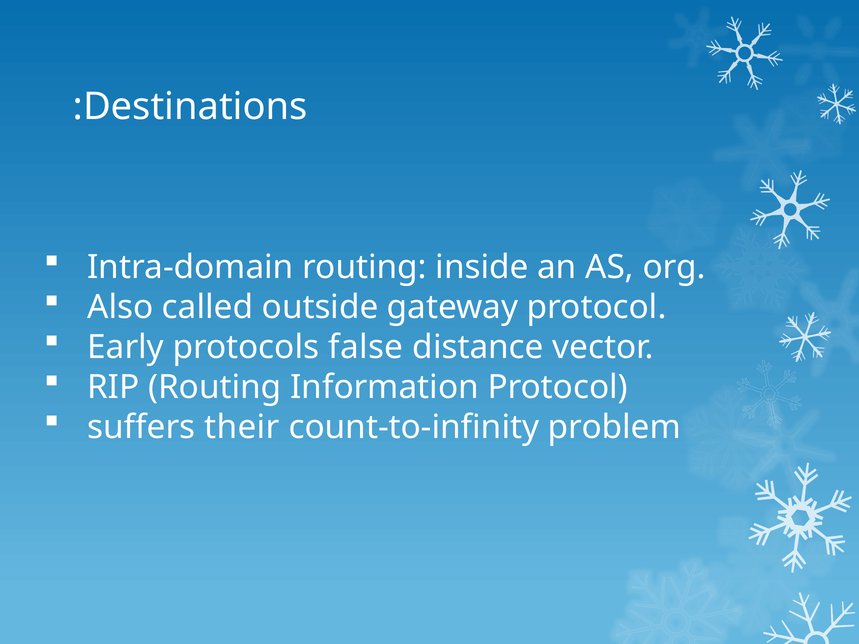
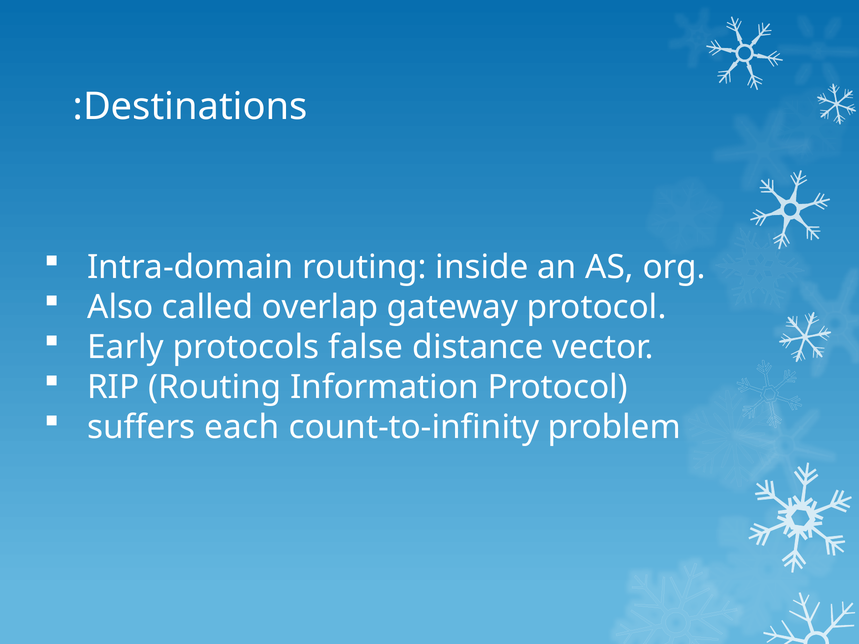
outside: outside -> overlap (320, 307)
their: their -> each (242, 428)
